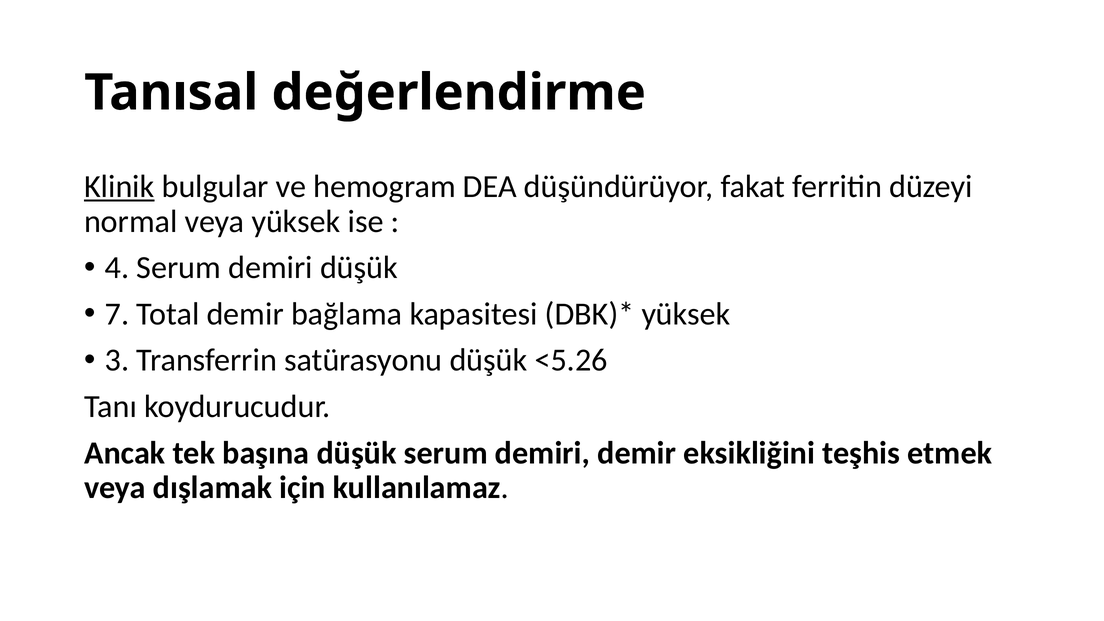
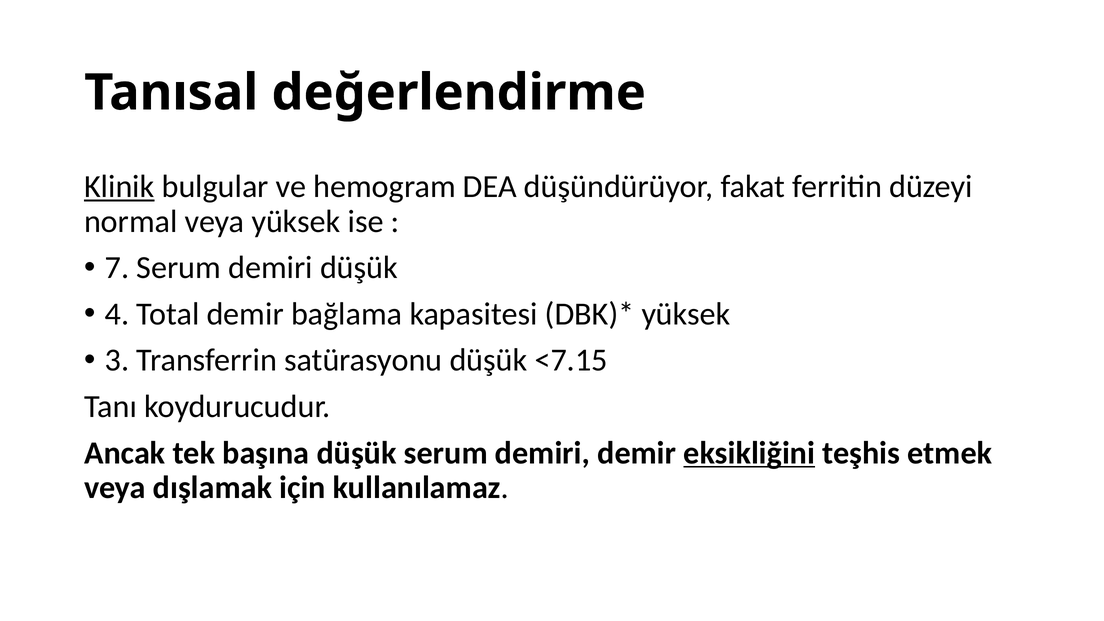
4: 4 -> 7 (117, 268)
7: 7 -> 4 (117, 314)
<5.26: <5.26 -> <7.15 (571, 360)
eksikliğini underline: none -> present (749, 453)
